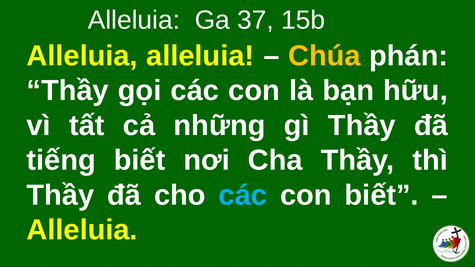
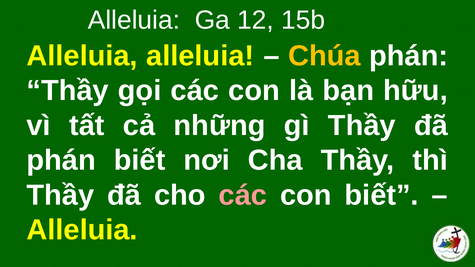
37: 37 -> 12 (255, 20)
tiếng: tiếng -> phán (61, 160)
các colour: light blue -> pink (243, 195)
